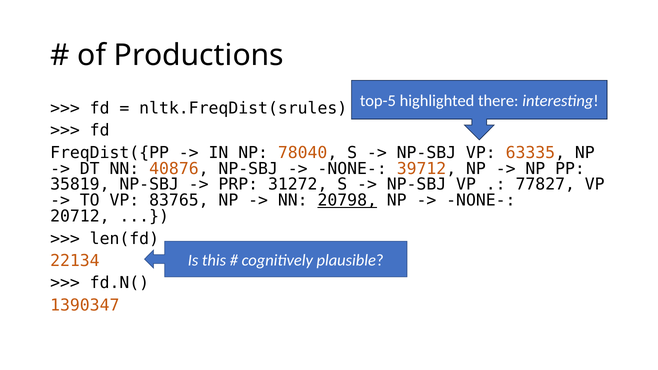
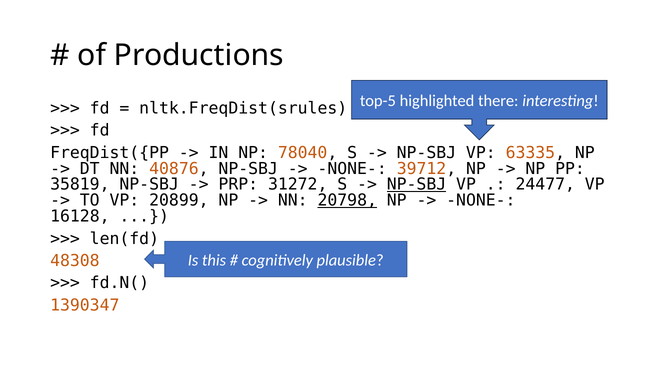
NP-SBJ underline: none -> present (416, 185)
77827: 77827 -> 24477 (545, 185)
83765: 83765 -> 20899 (179, 201)
20712: 20712 -> 16128 (80, 217)
22134: 22134 -> 48308 (75, 261)
